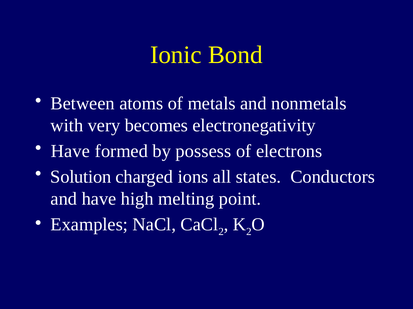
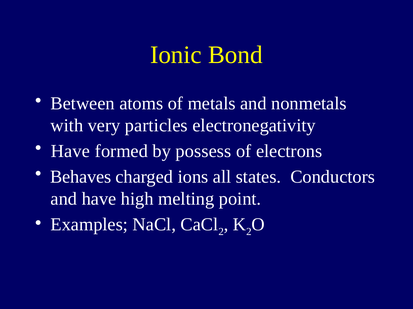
becomes: becomes -> particles (156, 126)
Solution: Solution -> Behaves (81, 177)
